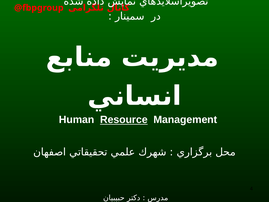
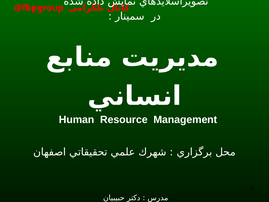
Resource underline: present -> none (124, 120)
